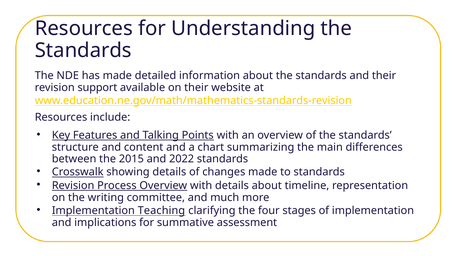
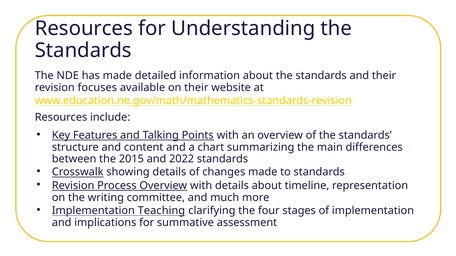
support: support -> focuses (97, 88)
